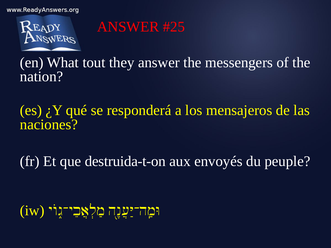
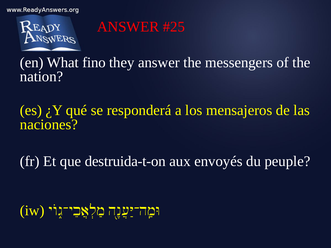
tout: tout -> fino (94, 63)
